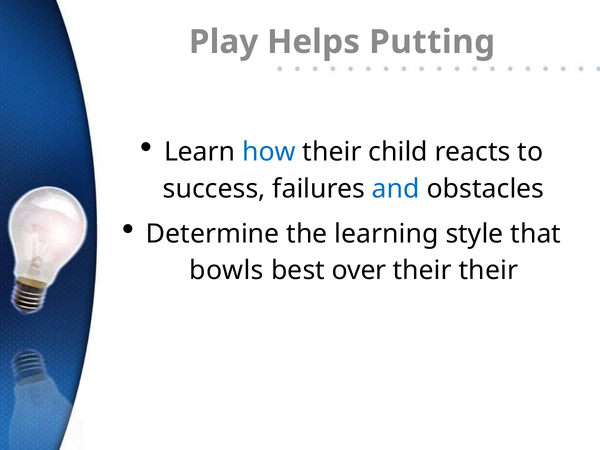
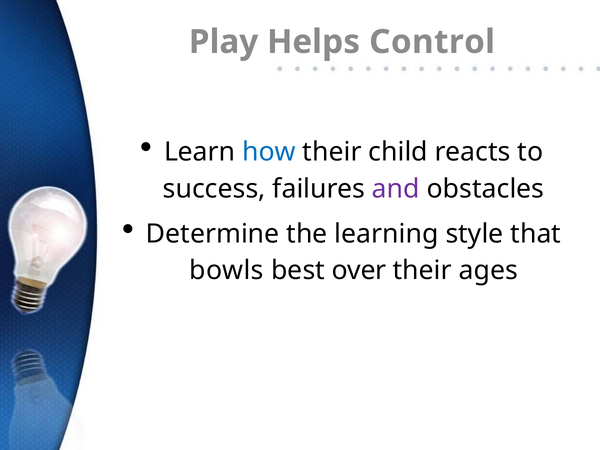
Putting: Putting -> Control (432, 42)
and colour: blue -> purple (396, 189)
their their: their -> ages (488, 271)
